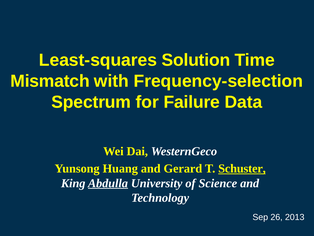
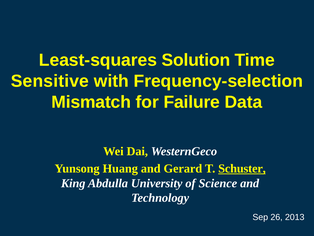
Mismatch: Mismatch -> Sensitive (50, 81)
Spectrum: Spectrum -> Mismatch (91, 102)
Abdulla underline: present -> none (108, 183)
